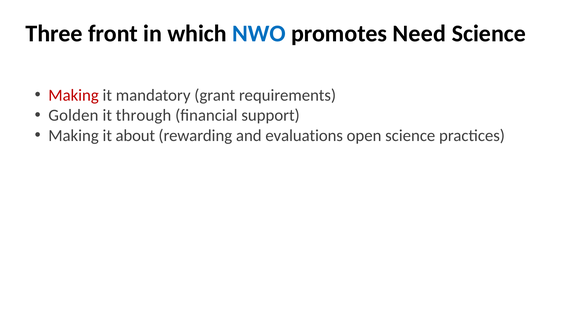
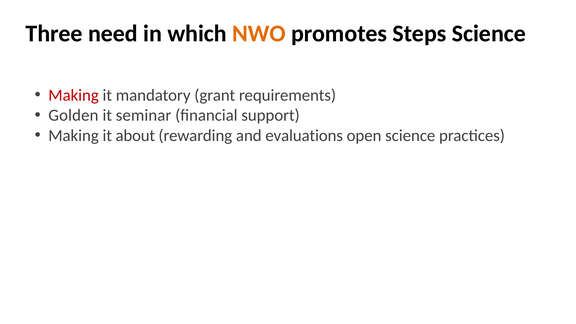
front: front -> need (113, 34)
NWO colour: blue -> orange (259, 34)
Need: Need -> Steps (419, 34)
through: through -> seminar (144, 115)
